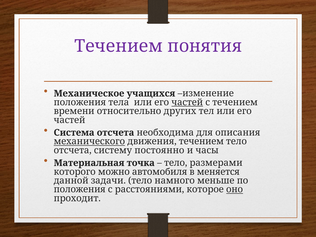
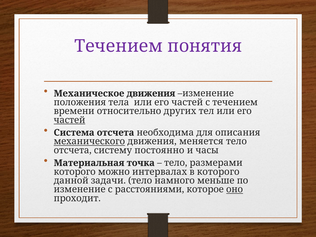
Механическое учащихся: учащихся -> движения (151, 93)
частей underline: present -> none (187, 102)
частей underline: none -> present (70, 120)
движения течением: течением -> меняется (201, 141)
автомобиля: автомобиля -> интервалах (160, 172)
в меняется: меняется -> которого (218, 172)
положения: положения -> изменение (80, 189)
